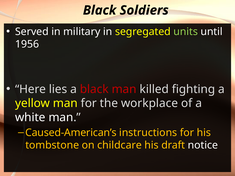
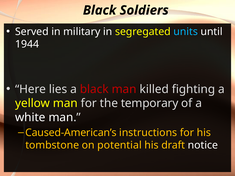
units colour: light green -> light blue (186, 32)
1956: 1956 -> 1944 (27, 44)
workplace: workplace -> temporary (150, 103)
childcare: childcare -> potential (120, 145)
